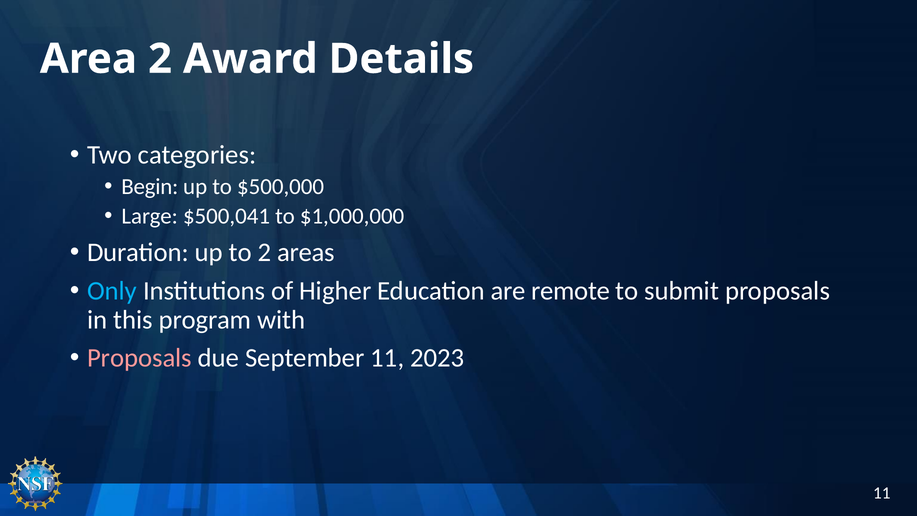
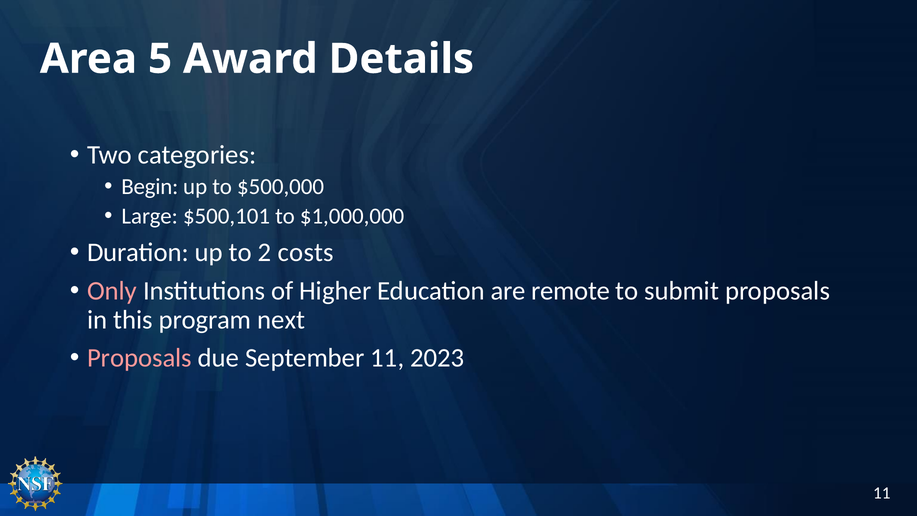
Area 2: 2 -> 5 (160, 59)
$500,041: $500,041 -> $500,101 (226, 216)
areas: areas -> costs (306, 252)
Only colour: light blue -> pink (112, 291)
with: with -> next (281, 320)
